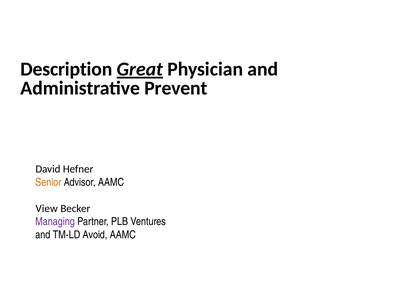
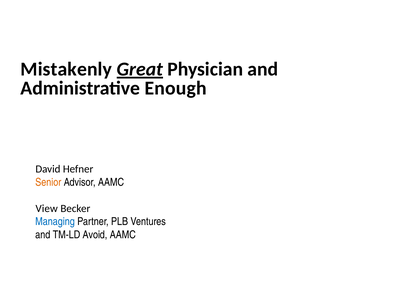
Description: Description -> Mistakenly (66, 69)
Prevent: Prevent -> Enough (176, 88)
Managing colour: purple -> blue (55, 221)
